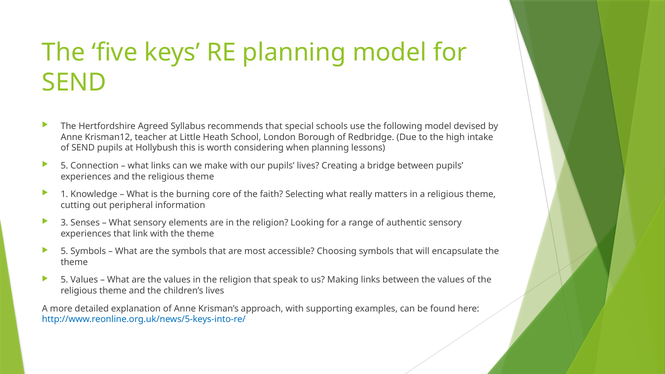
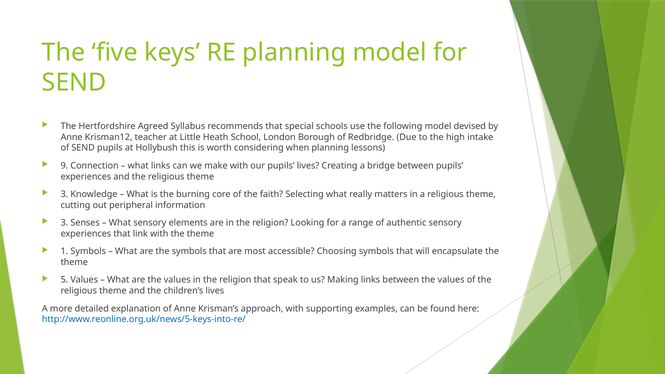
5: 5 -> 9 (64, 166)
1: 1 -> 3 (64, 194)
5: 5 -> 1 (64, 251)
